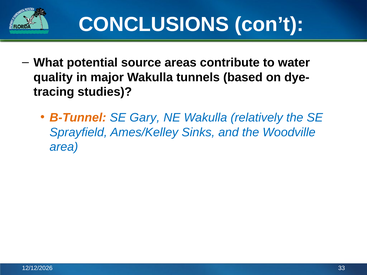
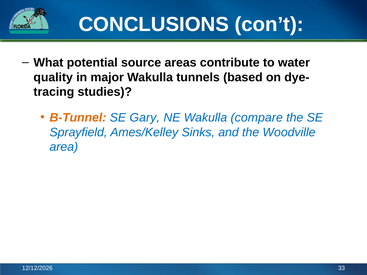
relatively: relatively -> compare (257, 118)
